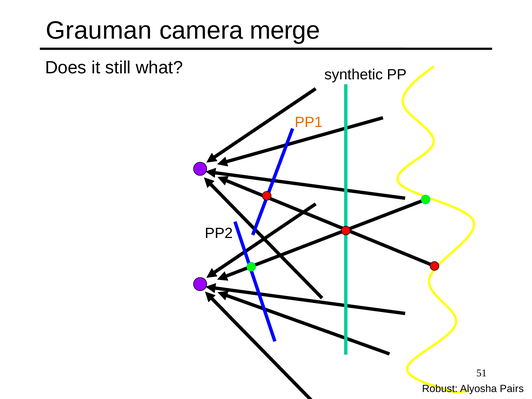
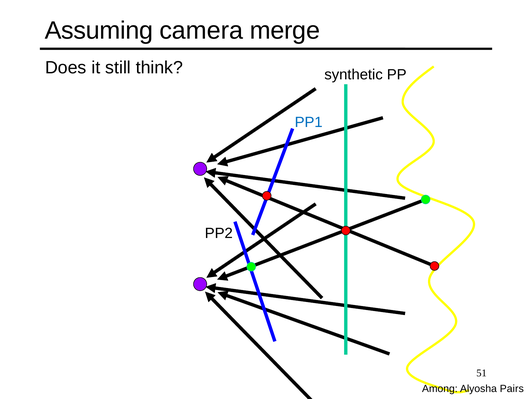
Grauman: Grauman -> Assuming (99, 31)
what: what -> think (159, 68)
PP1 colour: orange -> blue (309, 122)
Robust: Robust -> Among (440, 389)
